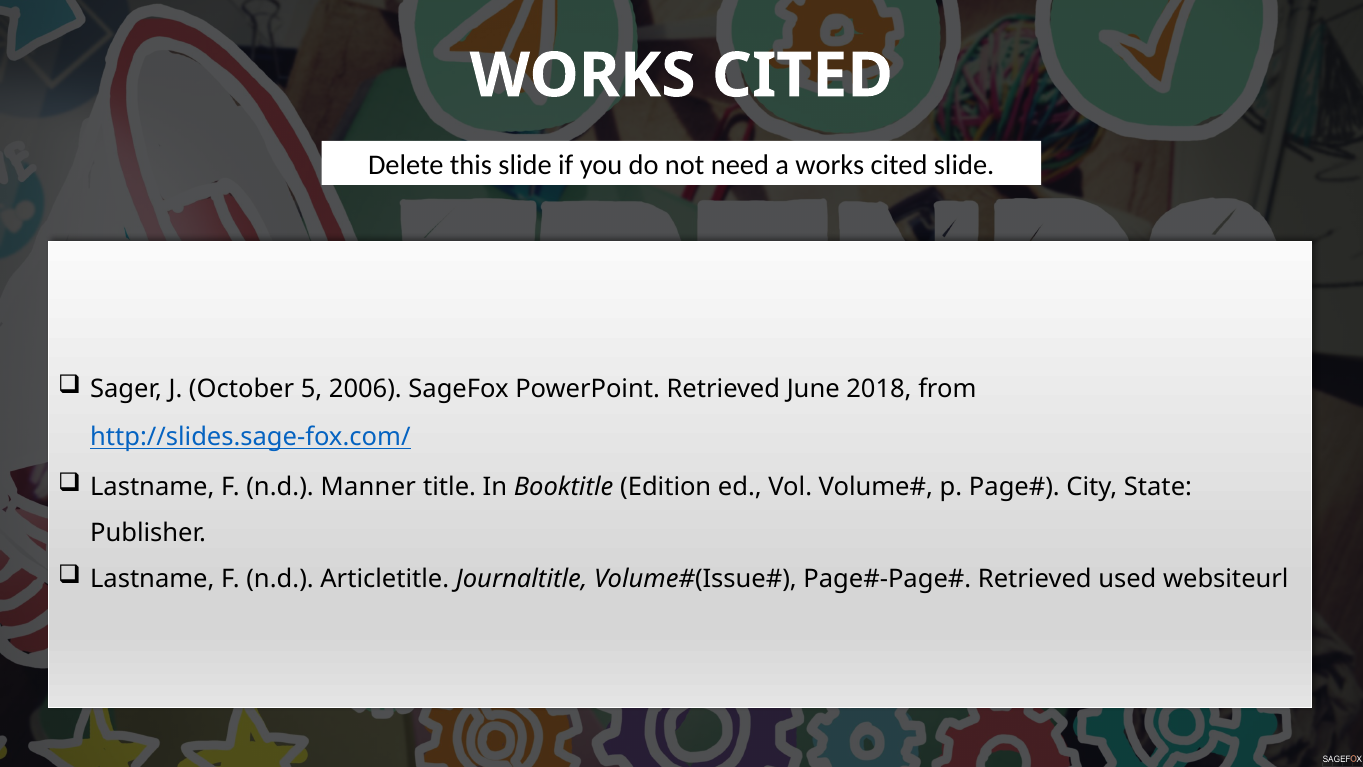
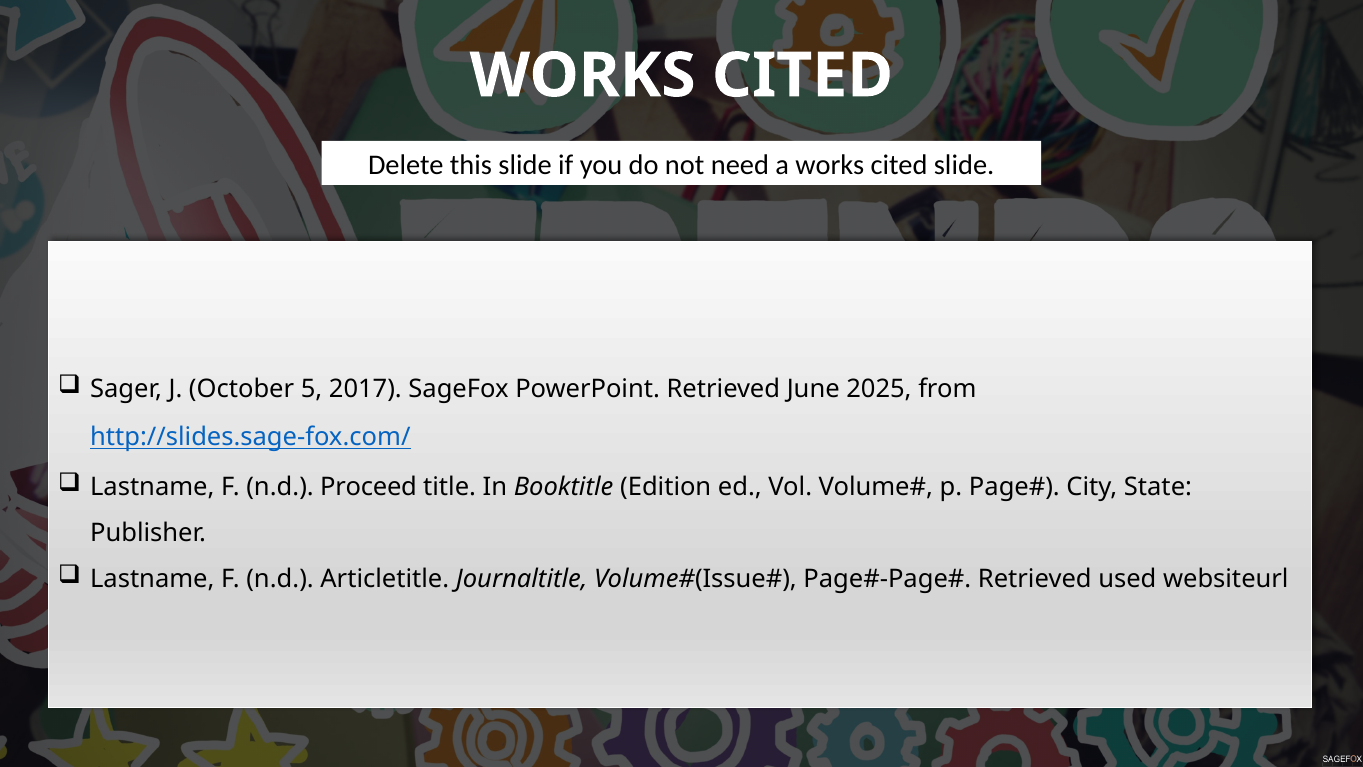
2006: 2006 -> 2017 (365, 389)
2018: 2018 -> 2025 (879, 389)
Manner: Manner -> Proceed (369, 487)
